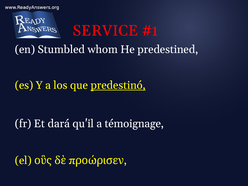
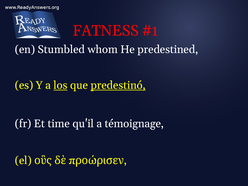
SERVICE: SERVICE -> FATNESS (106, 31)
los underline: none -> present (61, 85)
dará: dará -> time (59, 124)
